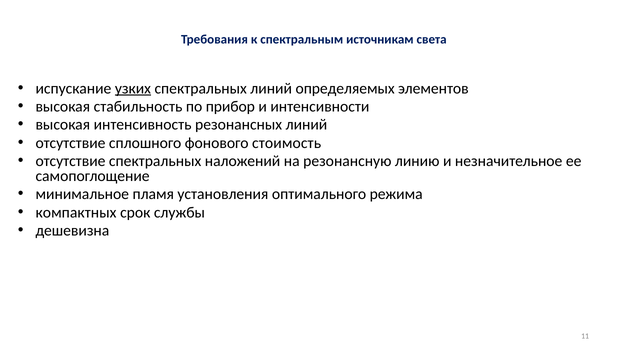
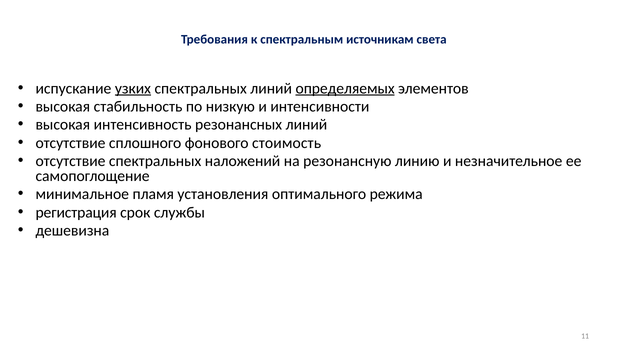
определяемых underline: none -> present (345, 88)
прибор: прибор -> низкую (230, 106)
компактных: компактных -> регистрация (76, 212)
